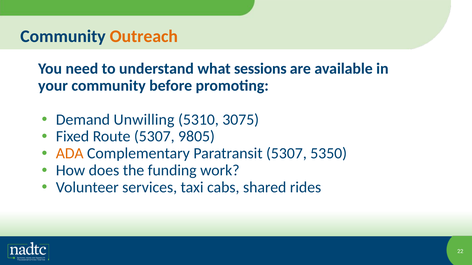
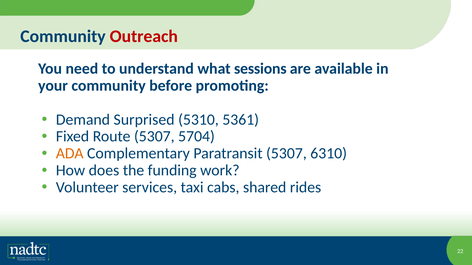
Outreach colour: orange -> red (144, 36)
Unwilling: Unwilling -> Surprised (144, 120)
3075: 3075 -> 5361 (241, 120)
9805: 9805 -> 5704 (196, 137)
5350: 5350 -> 6310 (329, 154)
